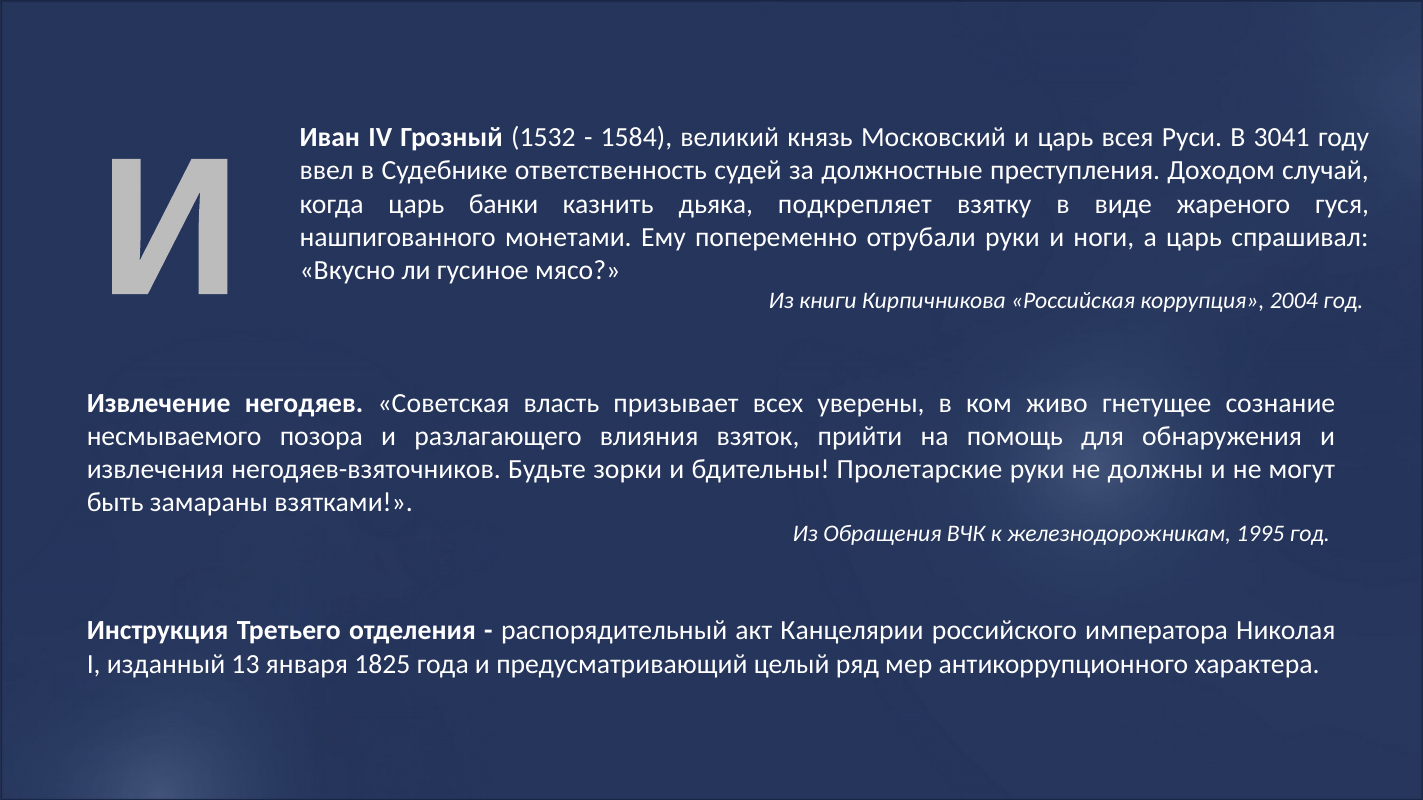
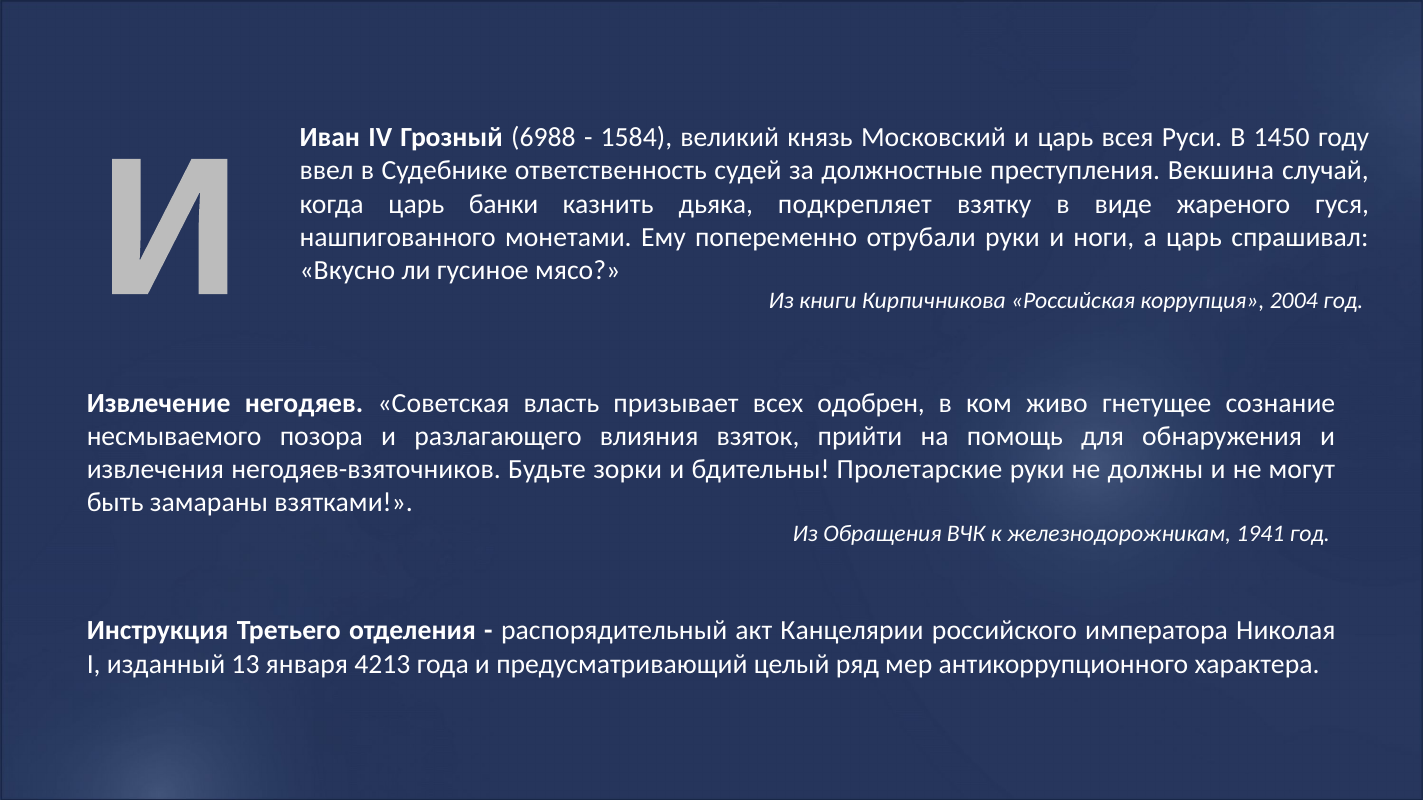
1532: 1532 -> 6988 (543, 138)
3041: 3041 -> 1450 (1282, 138)
Доходом: Доходом -> Векшина (1221, 171)
уверены: уверены -> одобрен (871, 403)
1995: 1995 -> 1941 (1260, 534)
1825: 1825 -> 4213 (382, 664)
